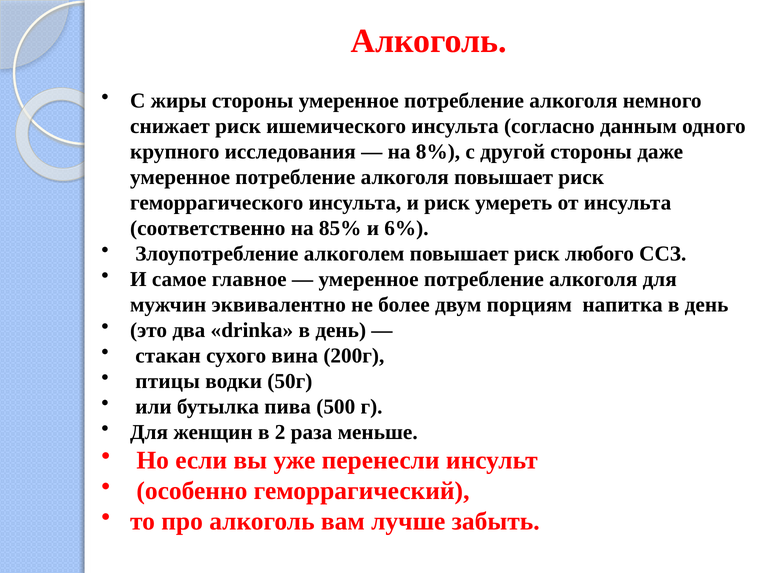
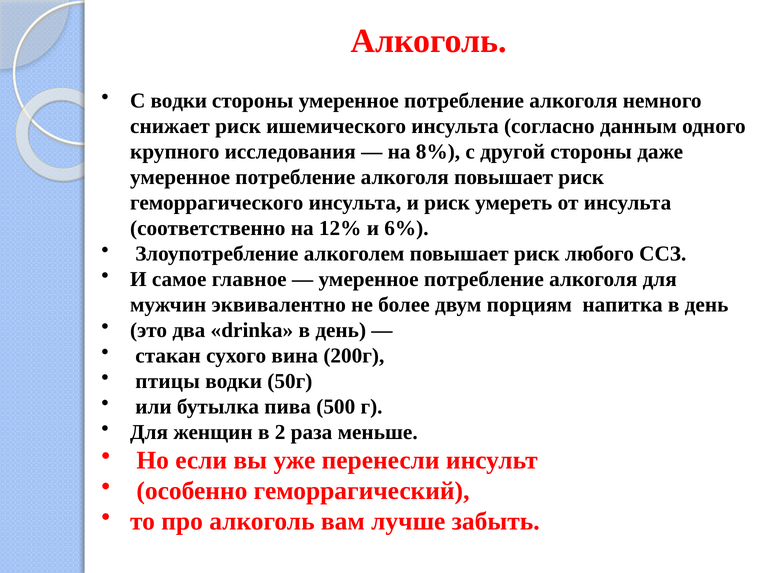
С жиры: жиры -> водки (179, 101)
85%: 85% -> 12% (340, 228)
